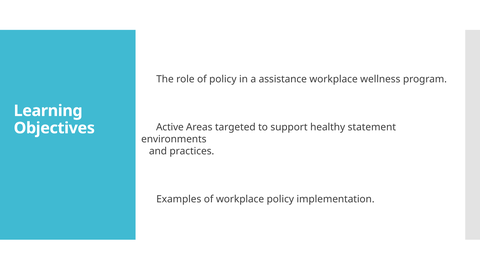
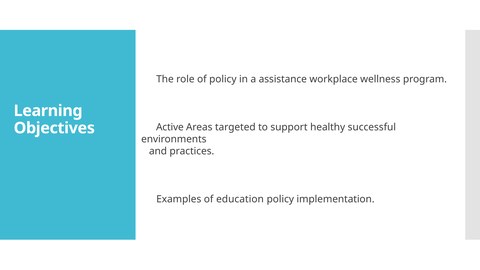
statement: statement -> successful (372, 127)
of workplace: workplace -> education (240, 199)
